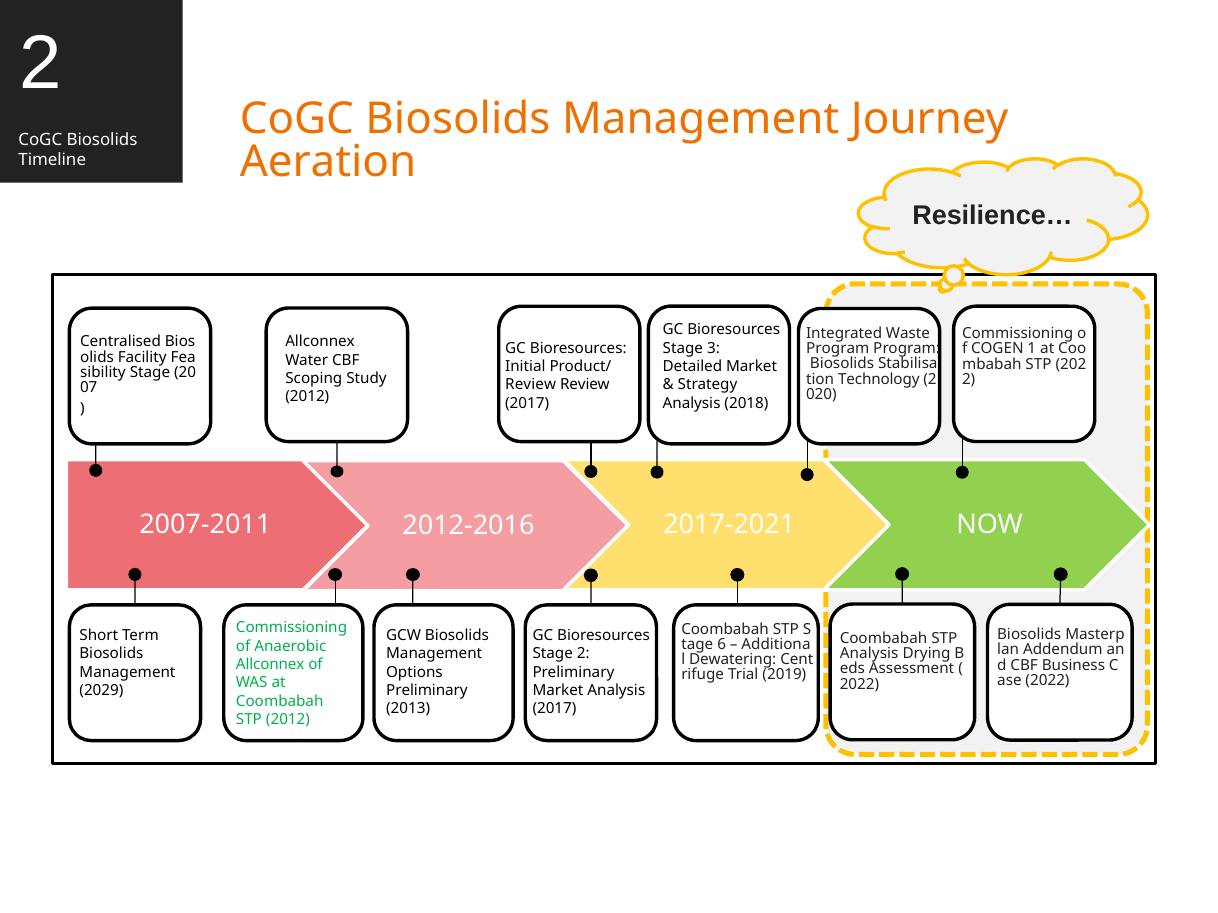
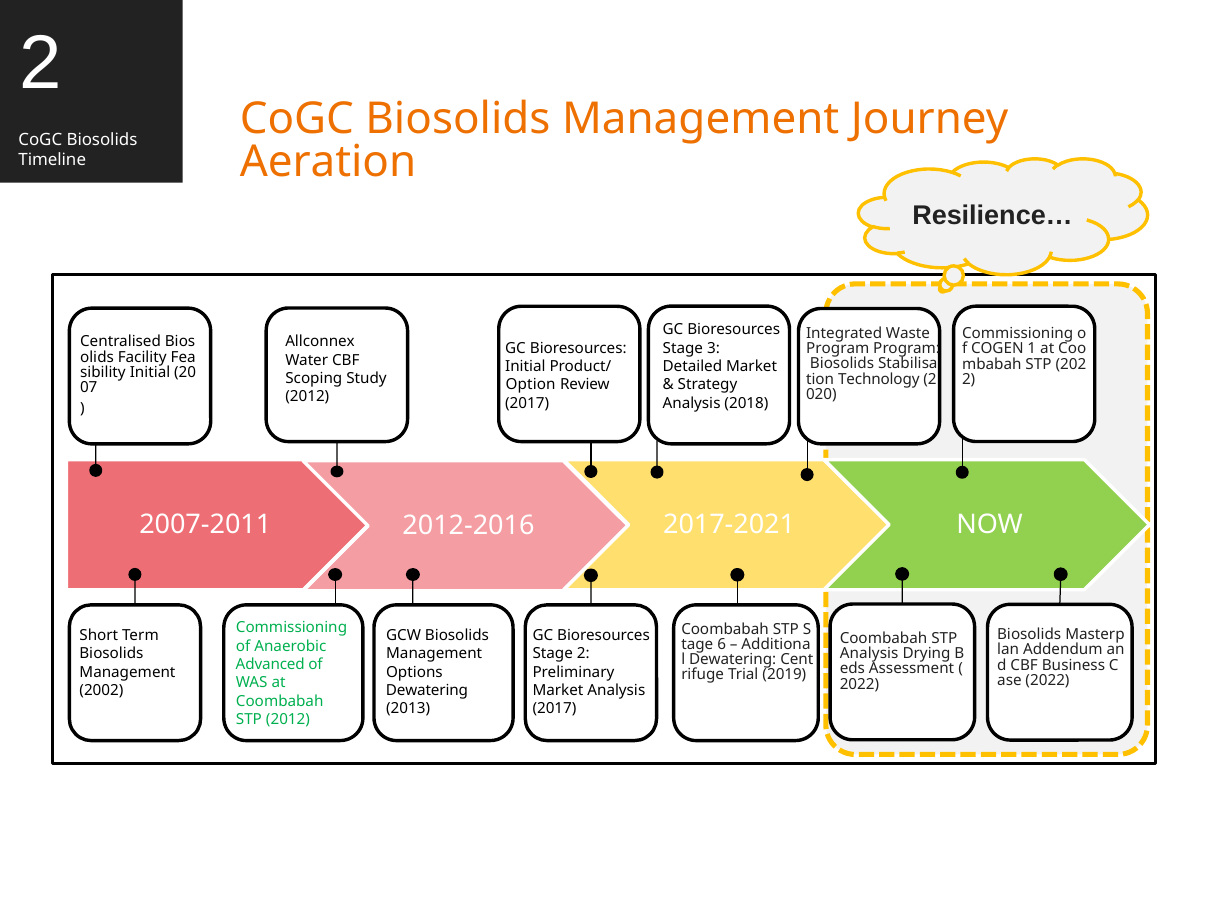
Stage: Stage -> Initial (150, 373)
Review: Review -> Option (531, 385)
Allconnex: Allconnex -> Advanced (270, 665)
2029: 2029 -> 2002 (101, 691)
Preliminary: Preliminary -> Dewatering (427, 691)
